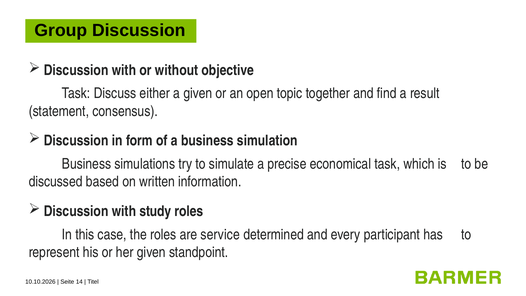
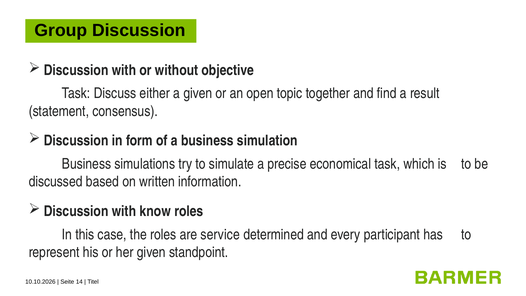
study: study -> know (155, 211)
